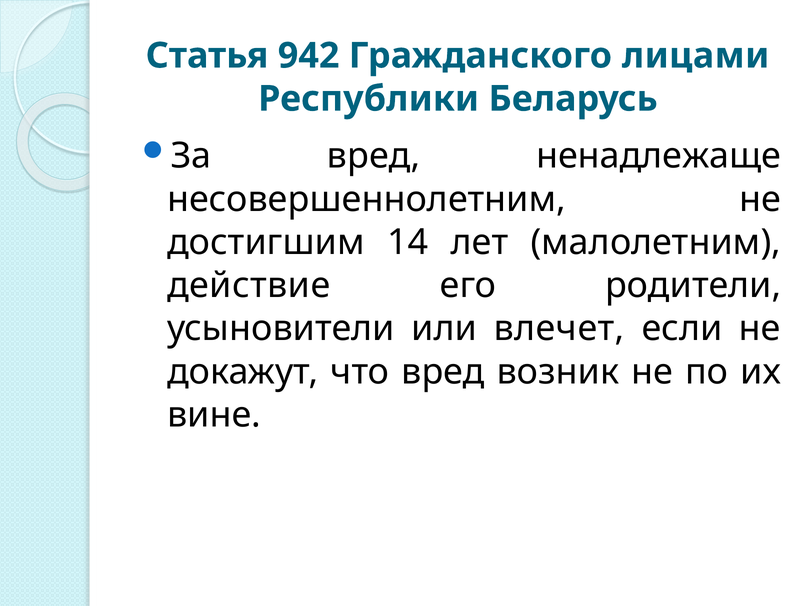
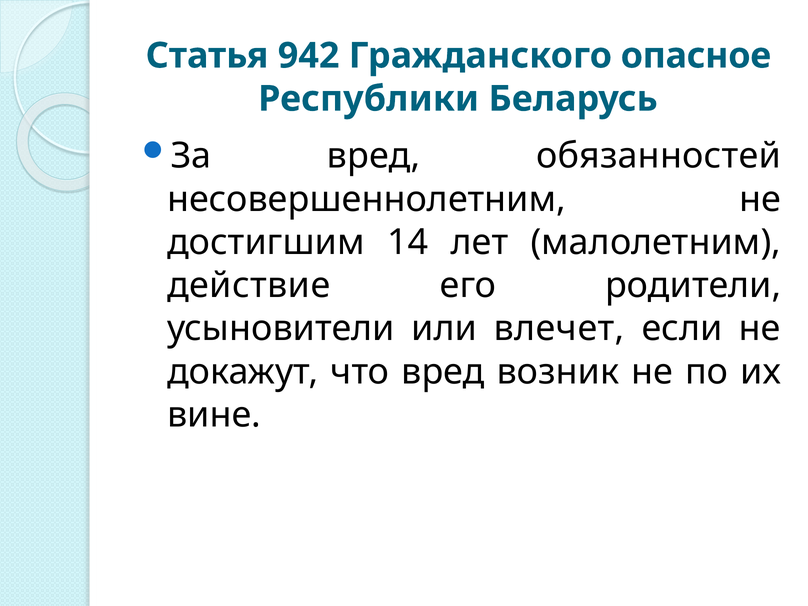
лицами: лицами -> опасное (696, 56)
ненадлежаще: ненадлежаще -> обязанностей (658, 156)
